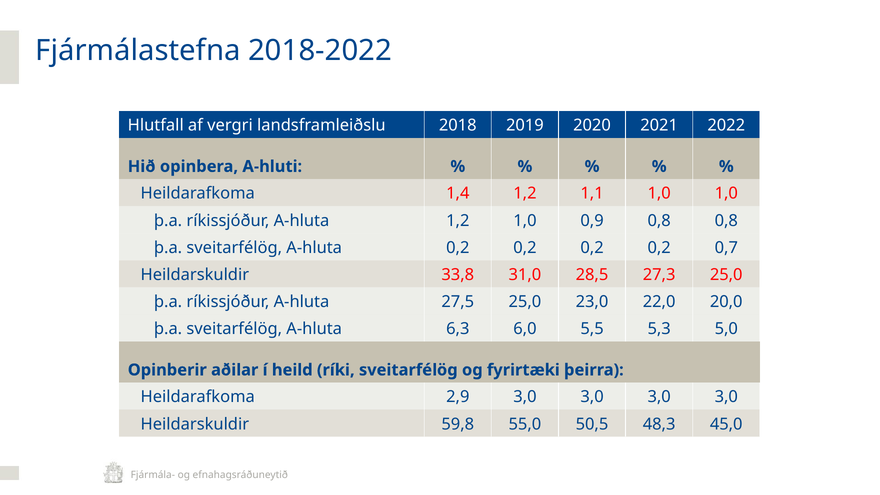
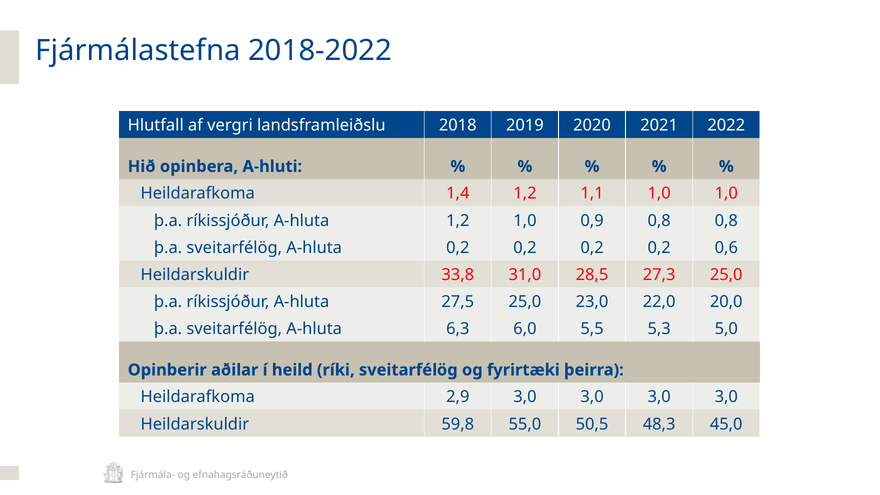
0,7: 0,7 -> 0,6 (726, 248)
